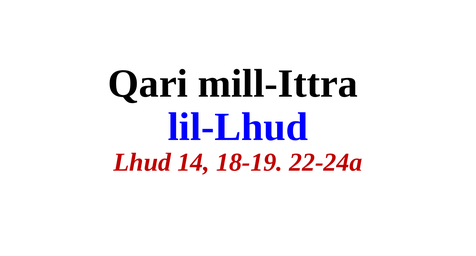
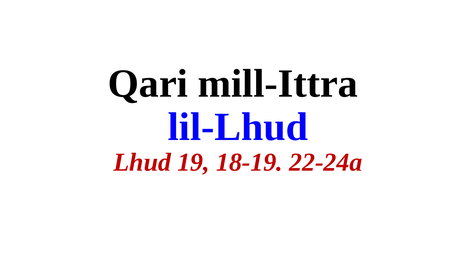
14: 14 -> 19 (194, 163)
